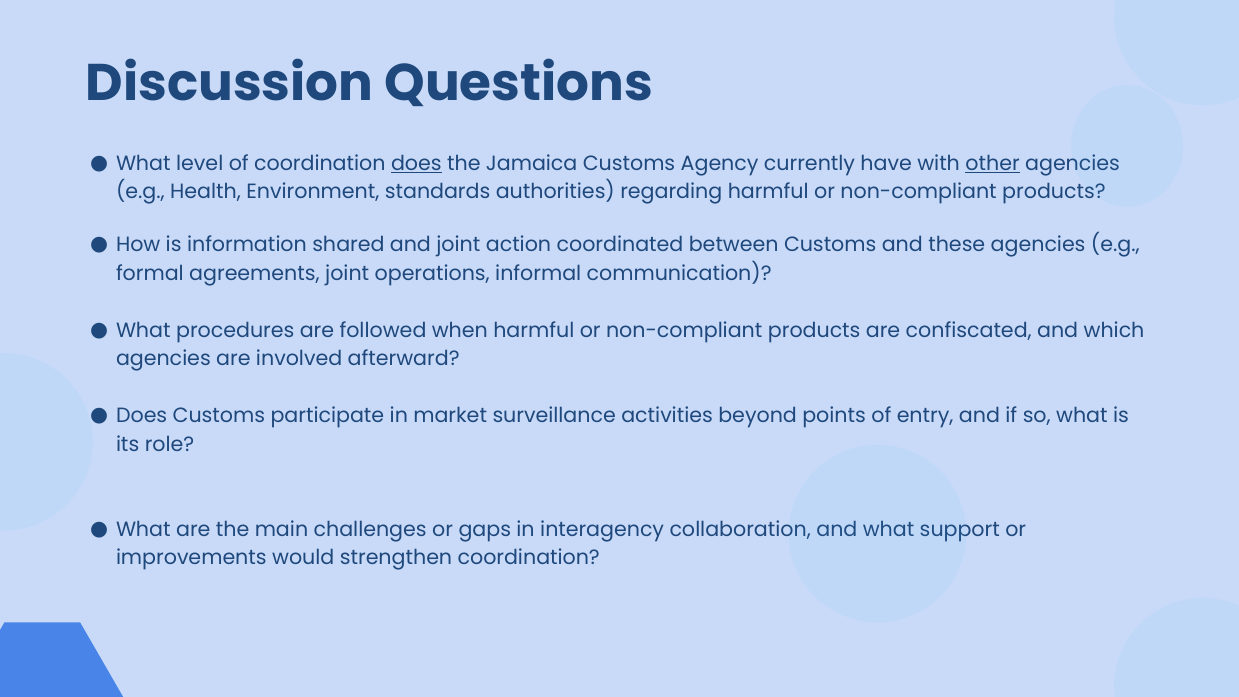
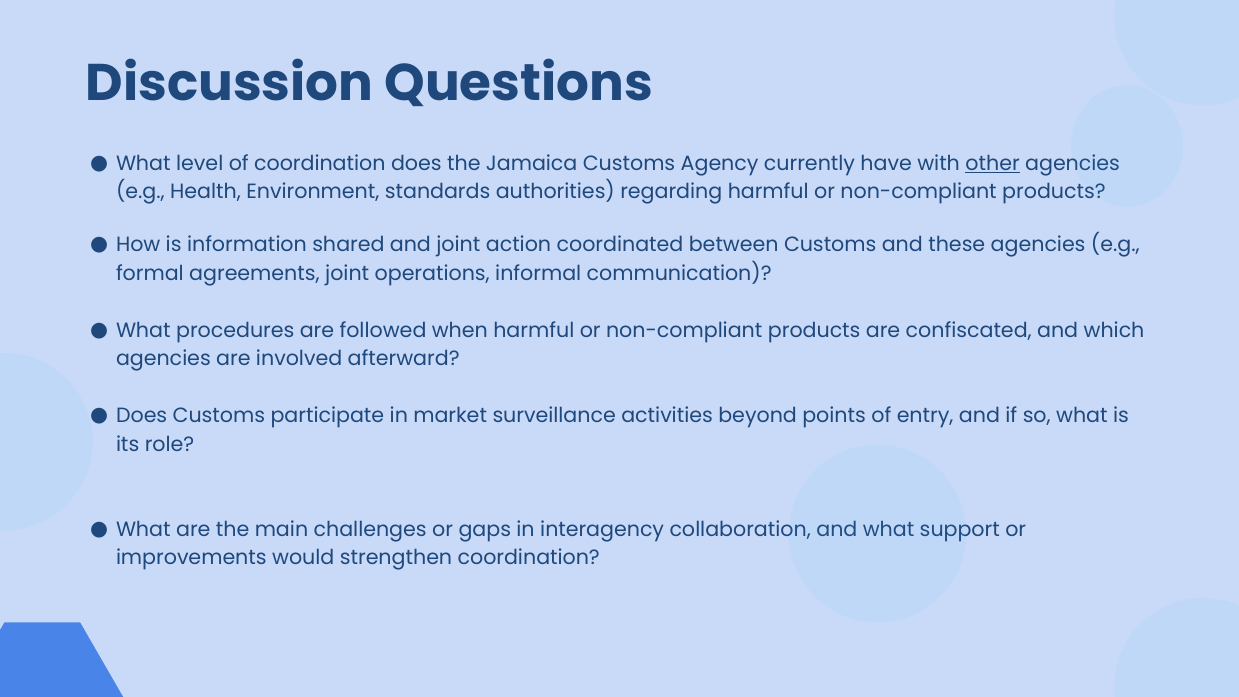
does underline: present -> none (416, 163)
